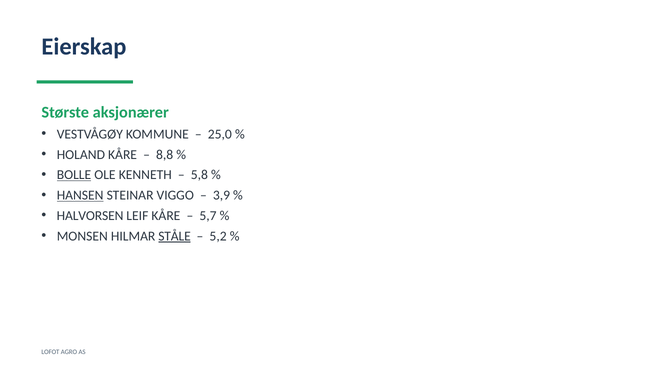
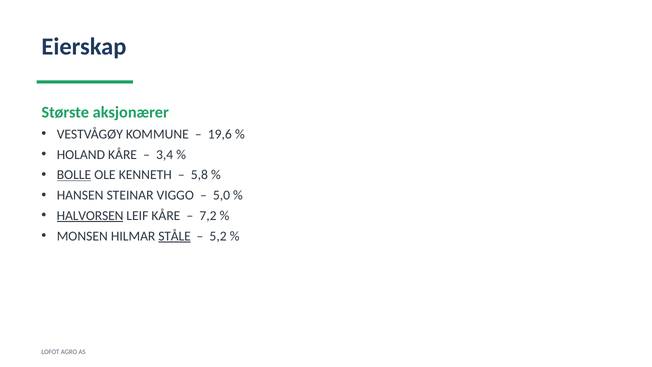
25,0: 25,0 -> 19,6 (220, 134)
8,8: 8,8 -> 3,4 (165, 154)
HANSEN underline: present -> none (80, 195)
3,9: 3,9 -> 5,0 (222, 195)
HALVORSEN underline: none -> present (90, 216)
5,7: 5,7 -> 7,2 (208, 216)
